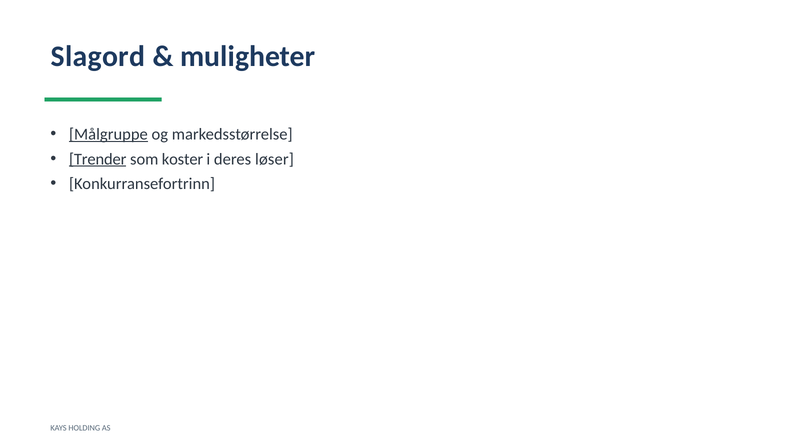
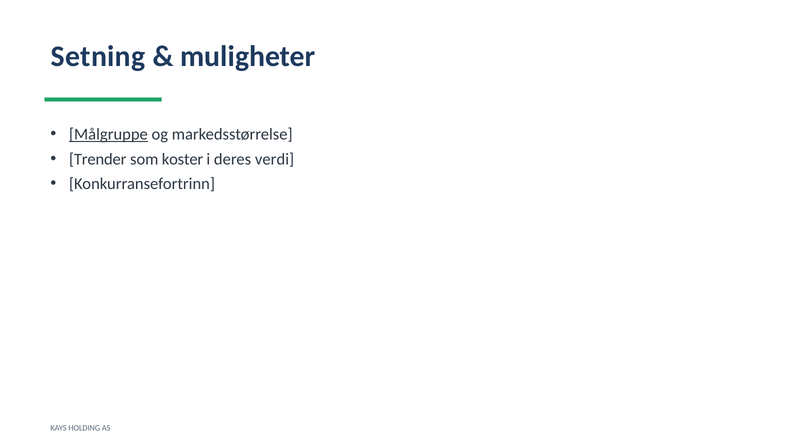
Slagord: Slagord -> Setning (98, 57)
Trender underline: present -> none (98, 159)
løser: løser -> verdi (275, 159)
